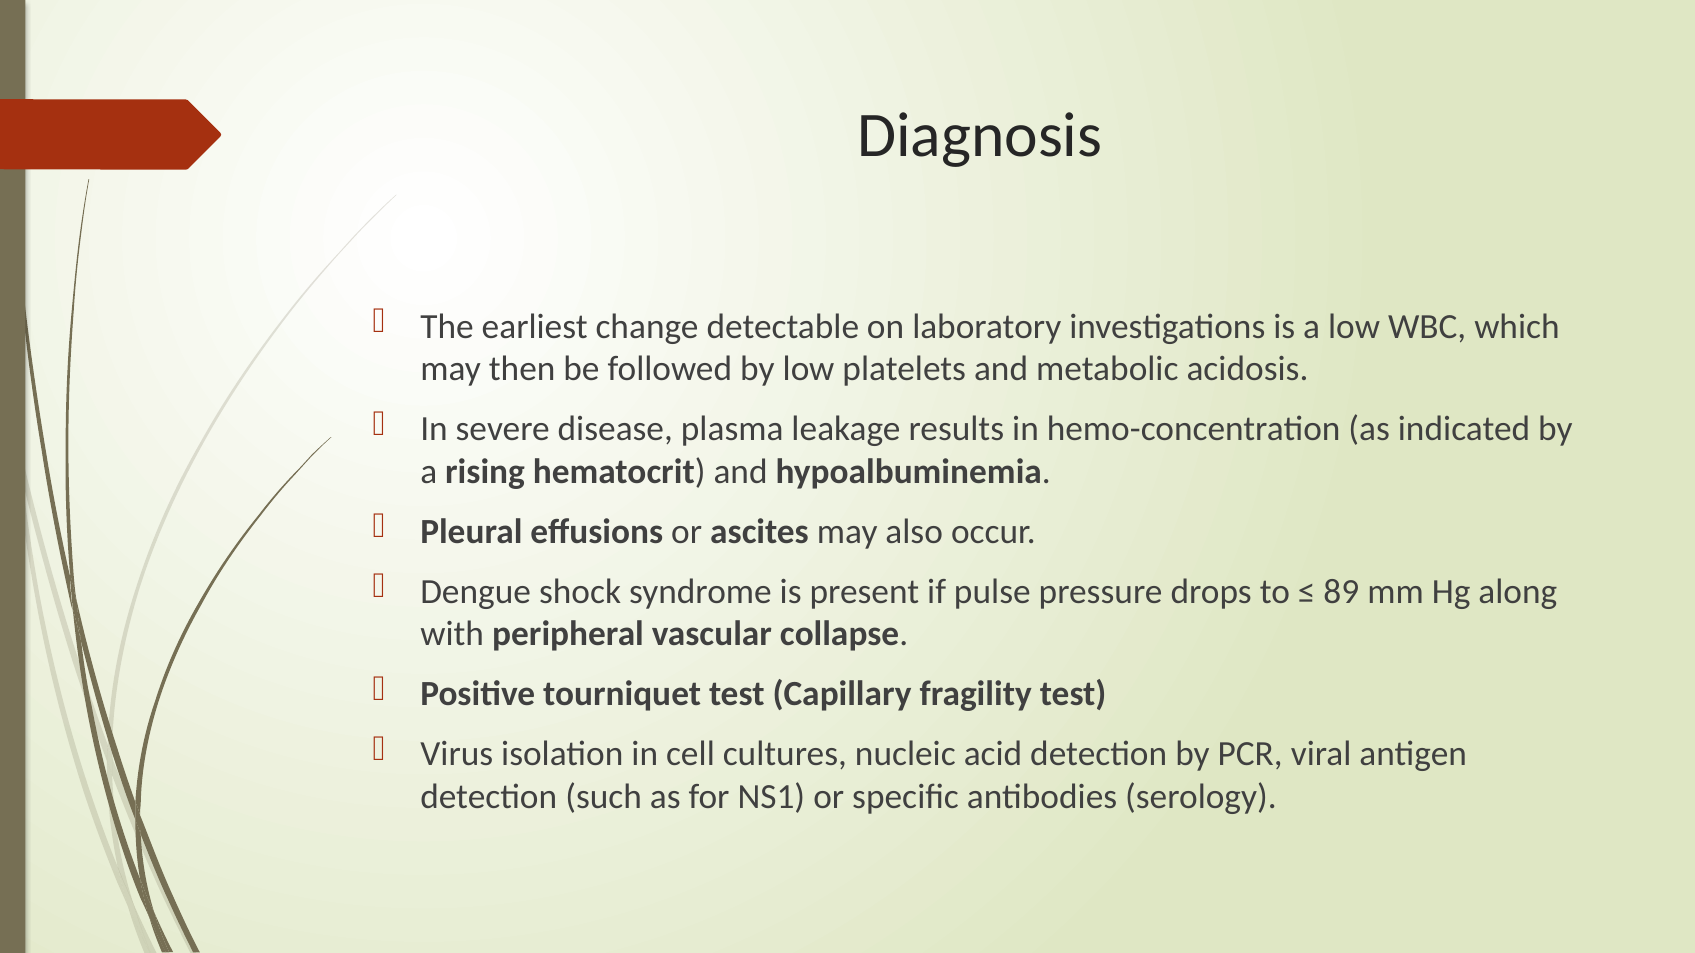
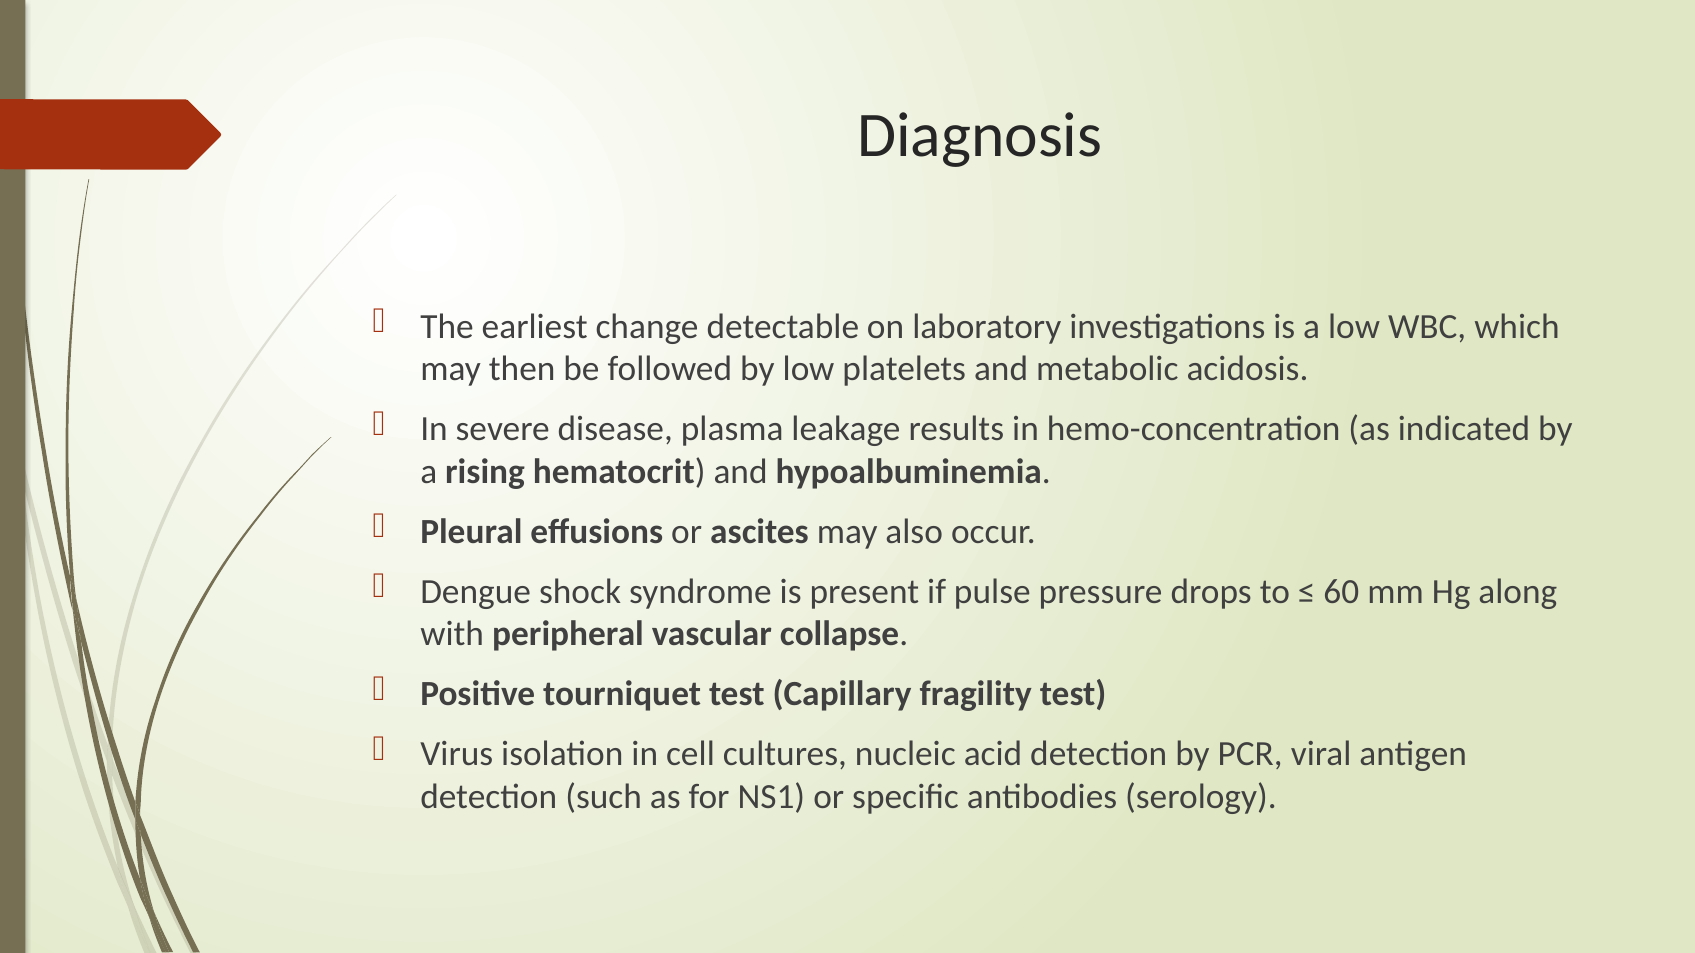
89: 89 -> 60 (1341, 592)
